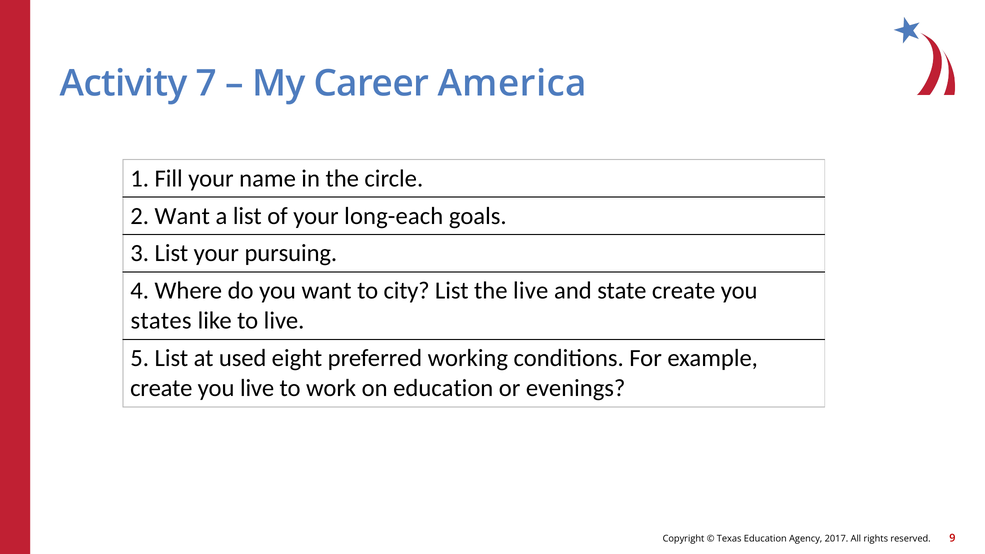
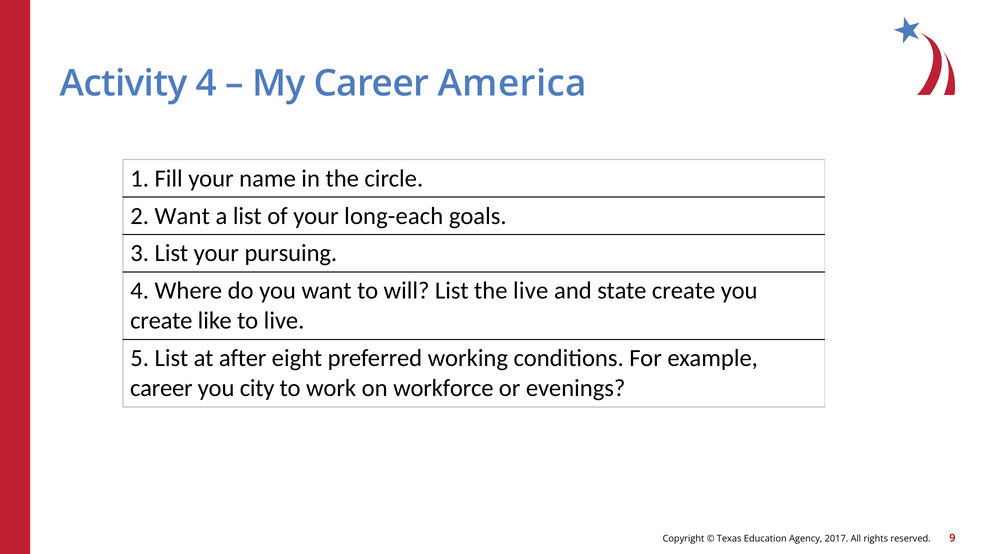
Activity 7: 7 -> 4 (206, 83)
city: city -> will (407, 291)
states: states -> create (161, 321)
used: used -> after (243, 358)
create: create -> career (161, 388)
you live: live -> city (257, 388)
on education: education -> workforce (443, 388)
